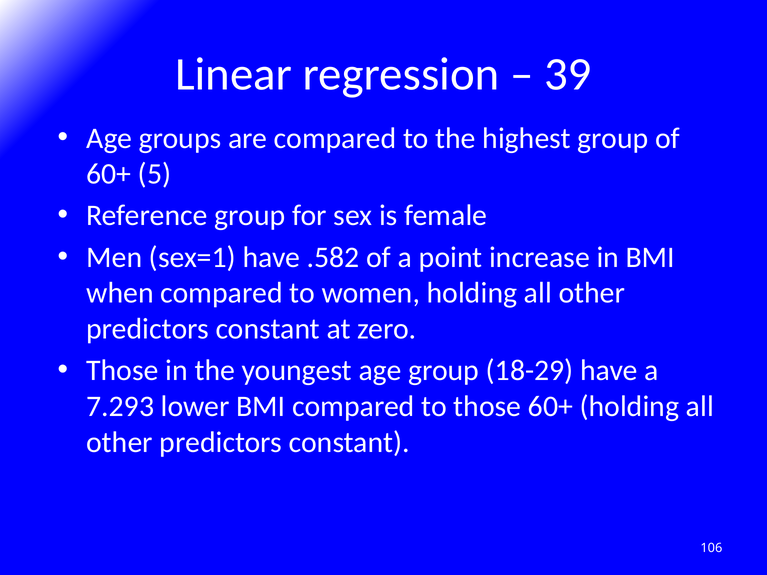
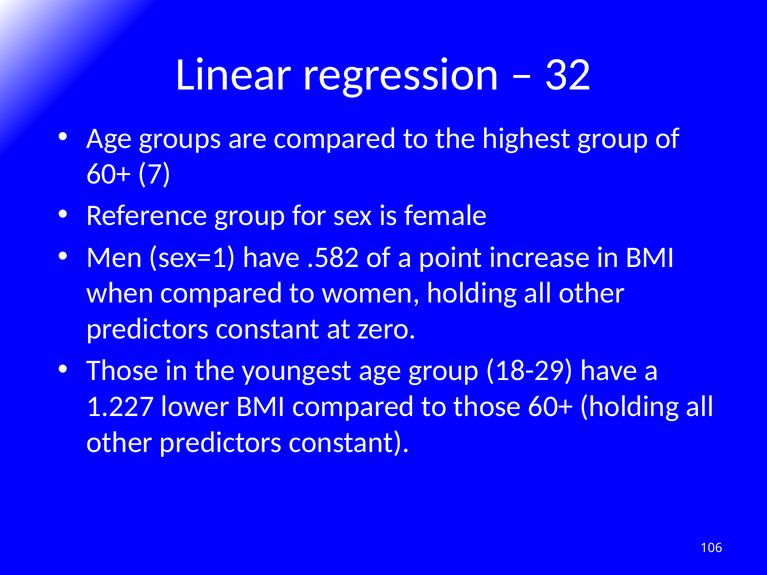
39: 39 -> 32 (568, 74)
5: 5 -> 7 (155, 174)
7.293: 7.293 -> 1.227 (120, 407)
